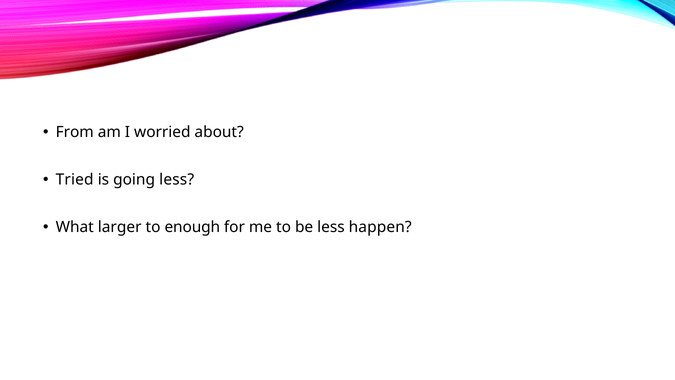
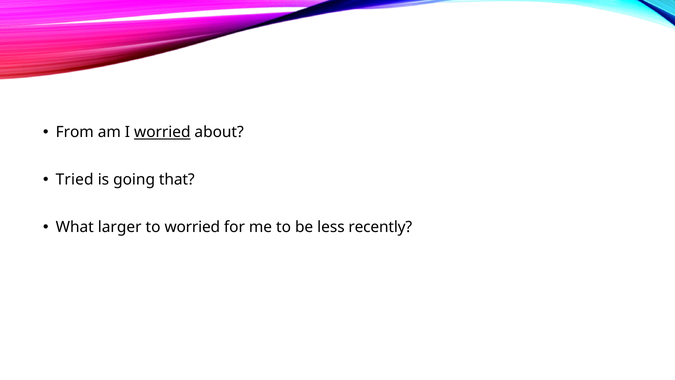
worried underline: none -> present (162, 132)
going less: less -> that (177, 180)
to enough: enough -> worried (192, 227)
happen: happen -> recently (380, 227)
